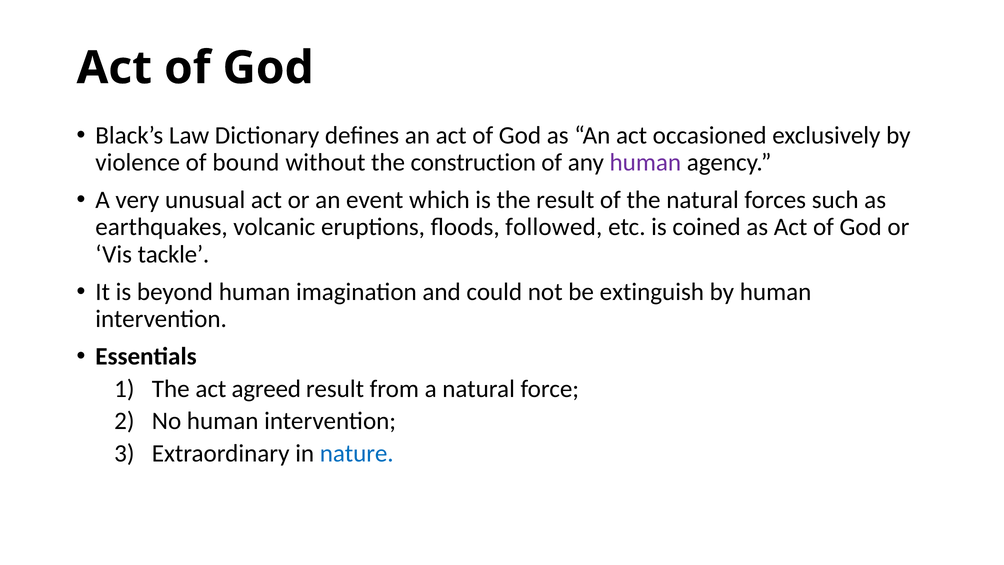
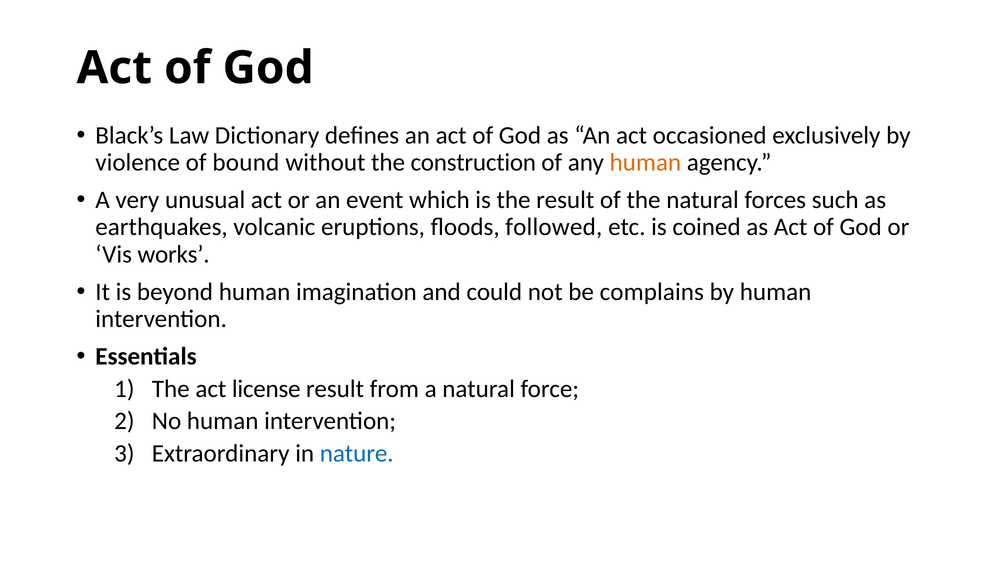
human colour: purple -> orange (645, 162)
tackle: tackle -> works (173, 254)
extinguish: extinguish -> complains (652, 292)
agreed: agreed -> license (266, 389)
